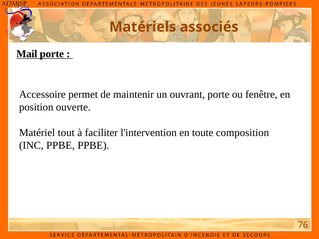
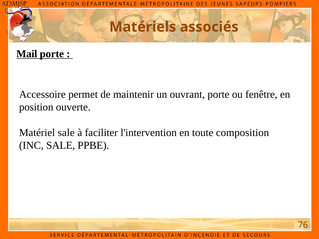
Matériel tout: tout -> sale (66, 133)
INC PPBE: PPBE -> SALE (61, 146)
